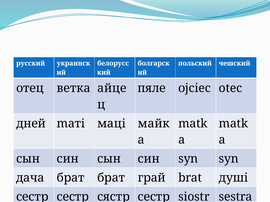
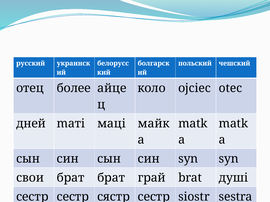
ветка: ветка -> более (74, 88)
пяле: пяле -> коло (152, 88)
дача: дача -> свои (30, 178)
